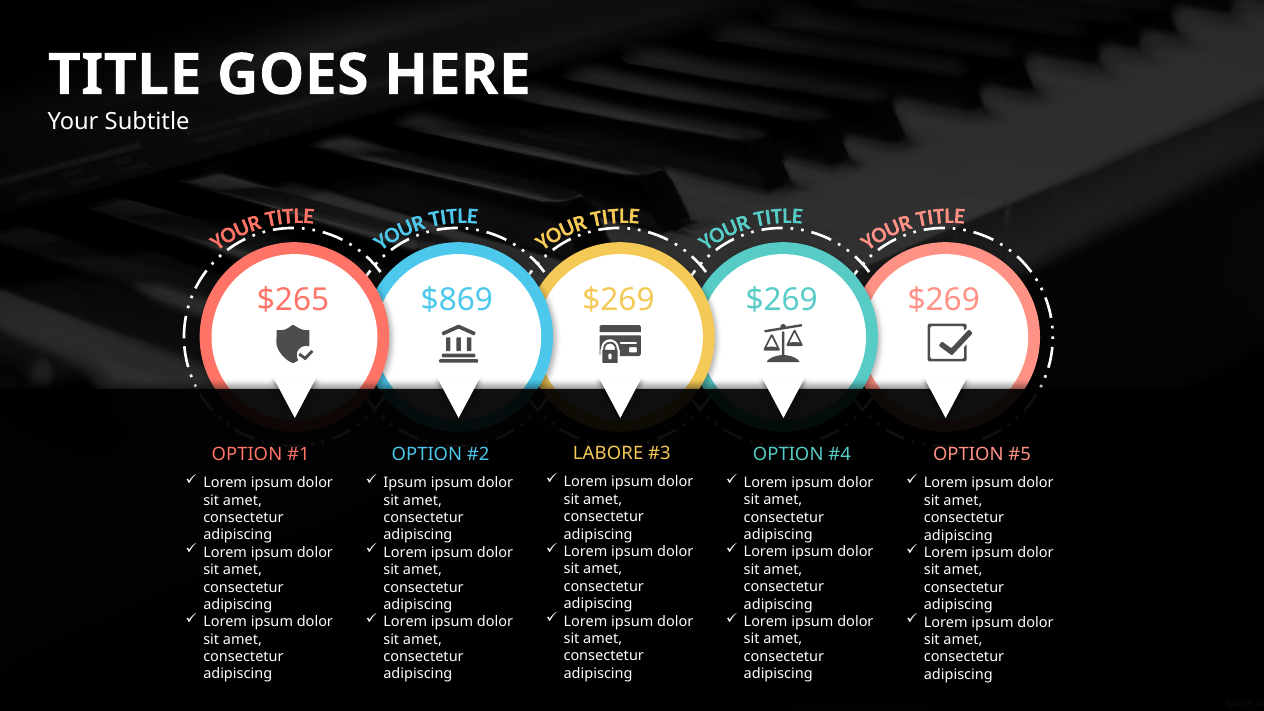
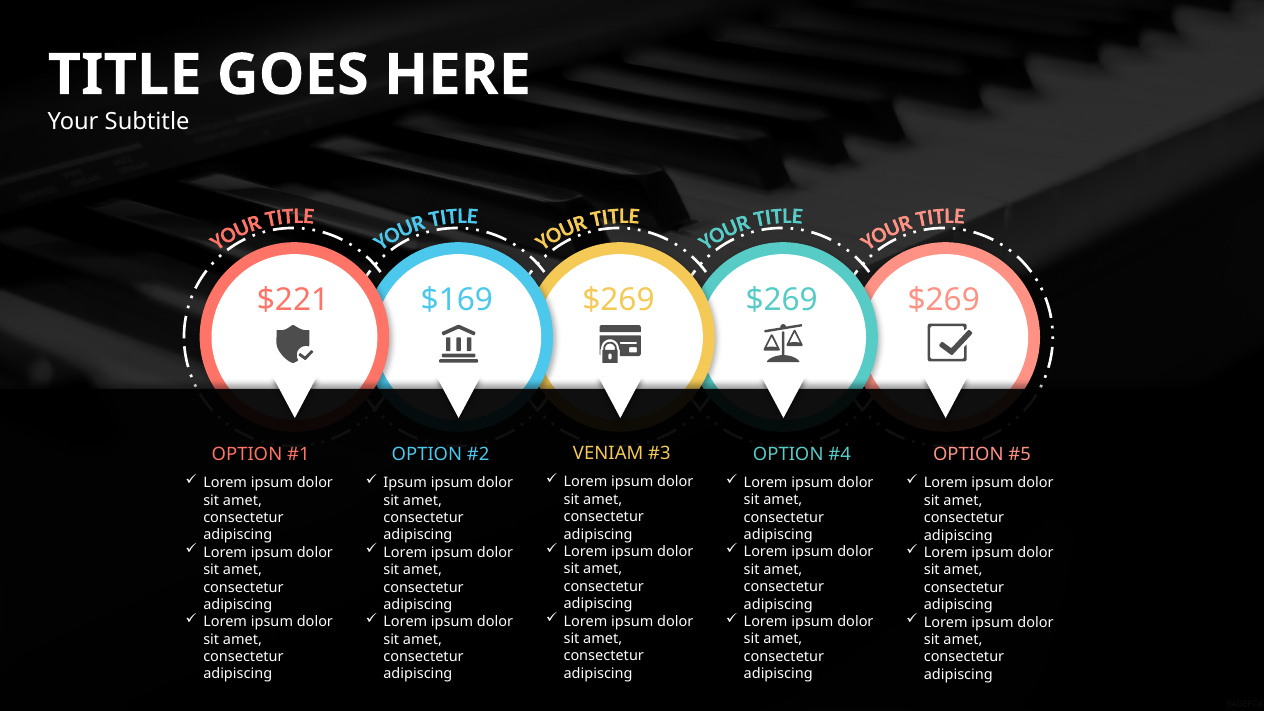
$265: $265 -> $221 (293, 300)
$869: $869 -> $169 (457, 300)
LABORE: LABORE -> VENIAM (608, 453)
